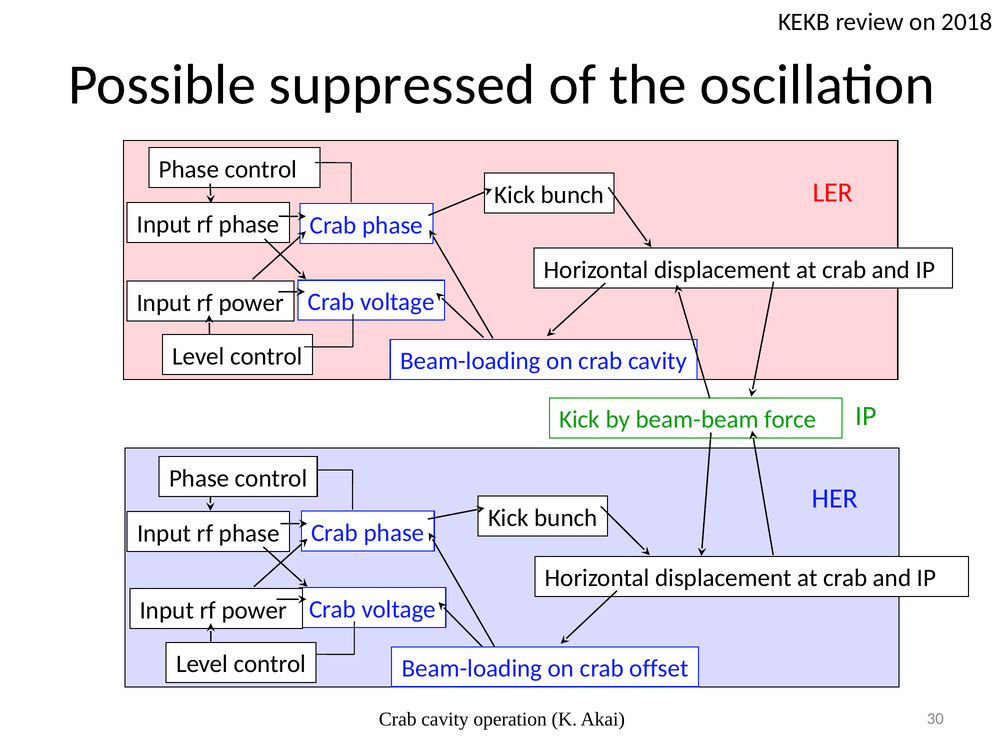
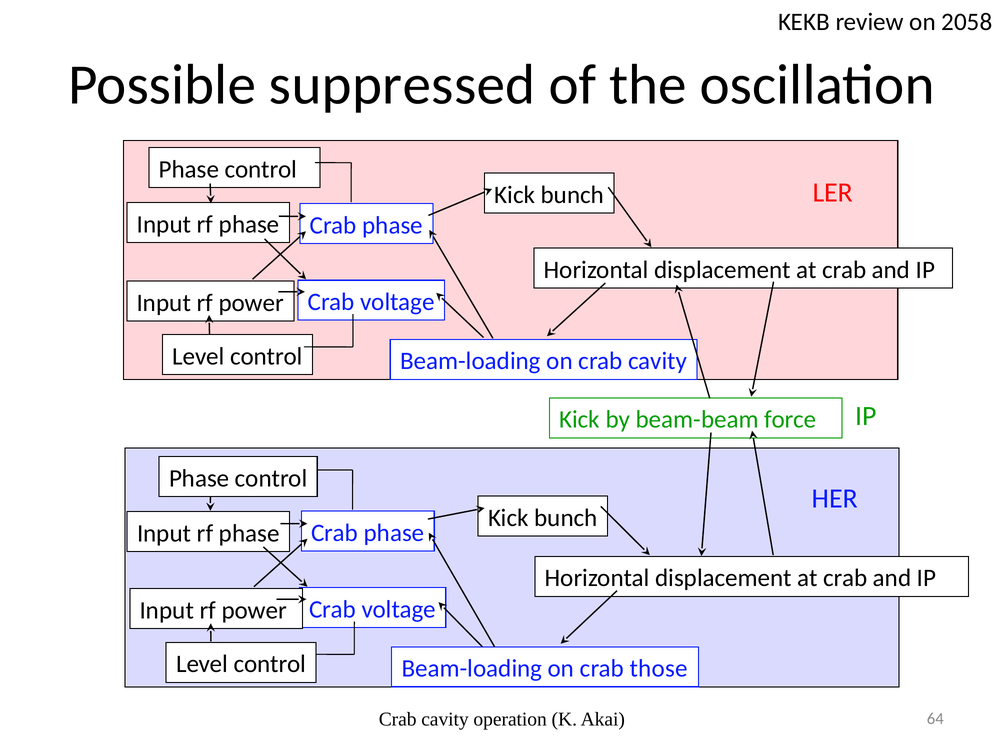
2018: 2018 -> 2058 (967, 22)
offset: offset -> those (659, 669)
30: 30 -> 64 (935, 719)
